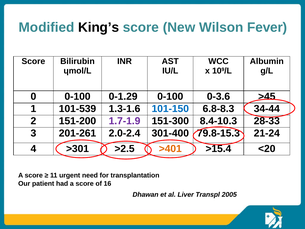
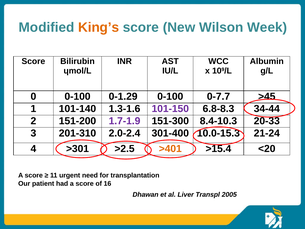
King’s colour: black -> orange (99, 27)
Fever: Fever -> Week (267, 27)
0-3.6: 0-3.6 -> 0-7.7 (218, 97)
101-539: 101-539 -> 101-140 (78, 109)
101-150 colour: blue -> purple (170, 109)
28-33: 28-33 -> 20-33 (267, 121)
201-261: 201-261 -> 201-310 (78, 133)
79.8-15.3: 79.8-15.3 -> 10.0-15.3 (218, 133)
